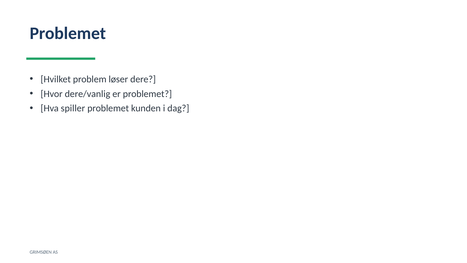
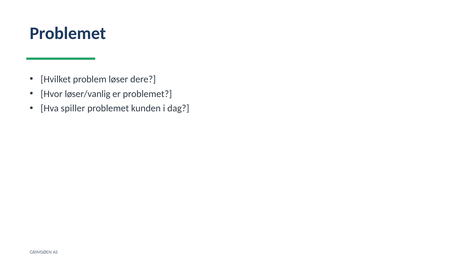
dere/vanlig: dere/vanlig -> løser/vanlig (88, 94)
